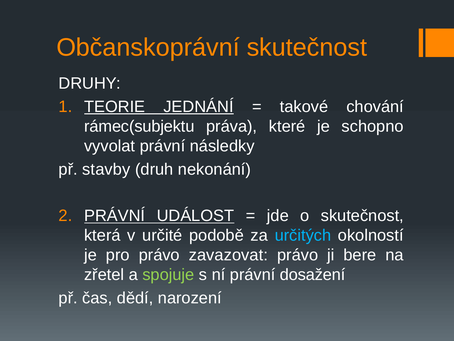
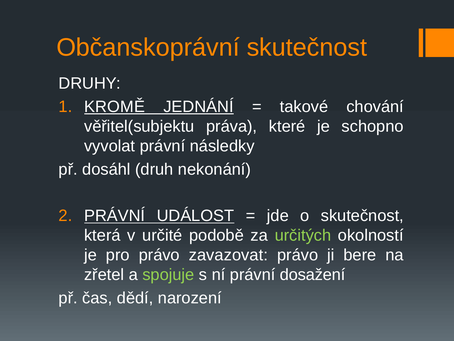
TEORIE: TEORIE -> KROMĚ (115, 107)
rámec(subjektu: rámec(subjektu -> věřitel(subjektu (139, 126)
stavby: stavby -> dosáhl (106, 169)
určitých colour: light blue -> light green (303, 235)
